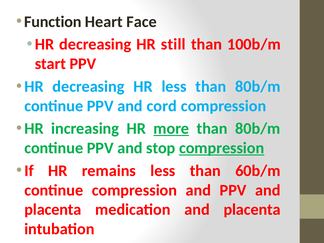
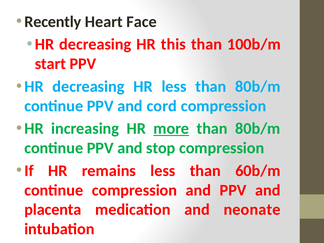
Function: Function -> Recently (53, 22)
still: still -> this (173, 44)
compression underline: present -> none (222, 148)
medication and placenta: placenta -> neonate (252, 210)
